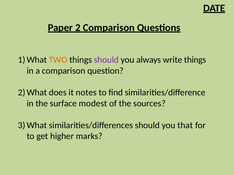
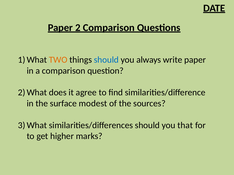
should colour: purple -> blue (106, 60)
write things: things -> paper (195, 60)
notes: notes -> agree (86, 93)
